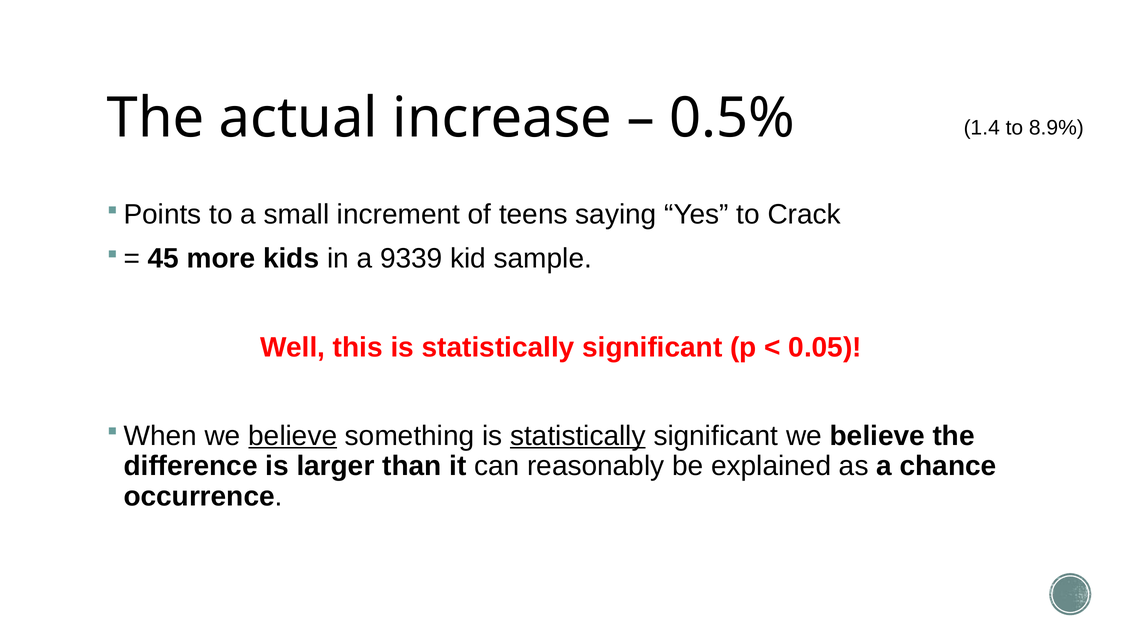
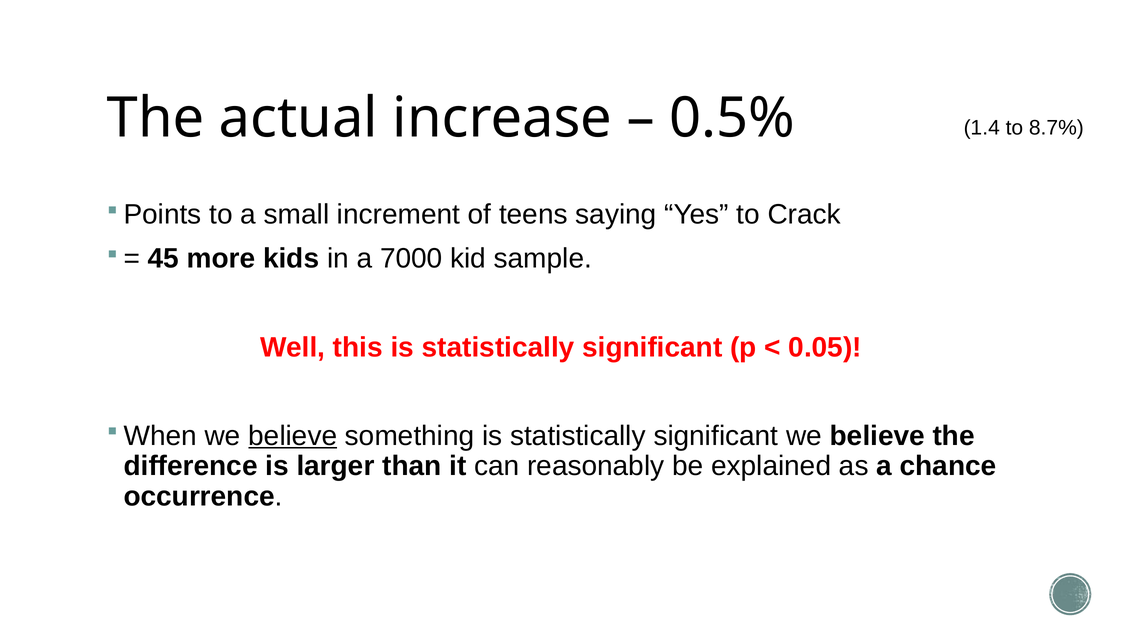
8.9%: 8.9% -> 8.7% (1056, 128)
9339: 9339 -> 7000 (411, 259)
statistically underline: present -> none (578, 436)
